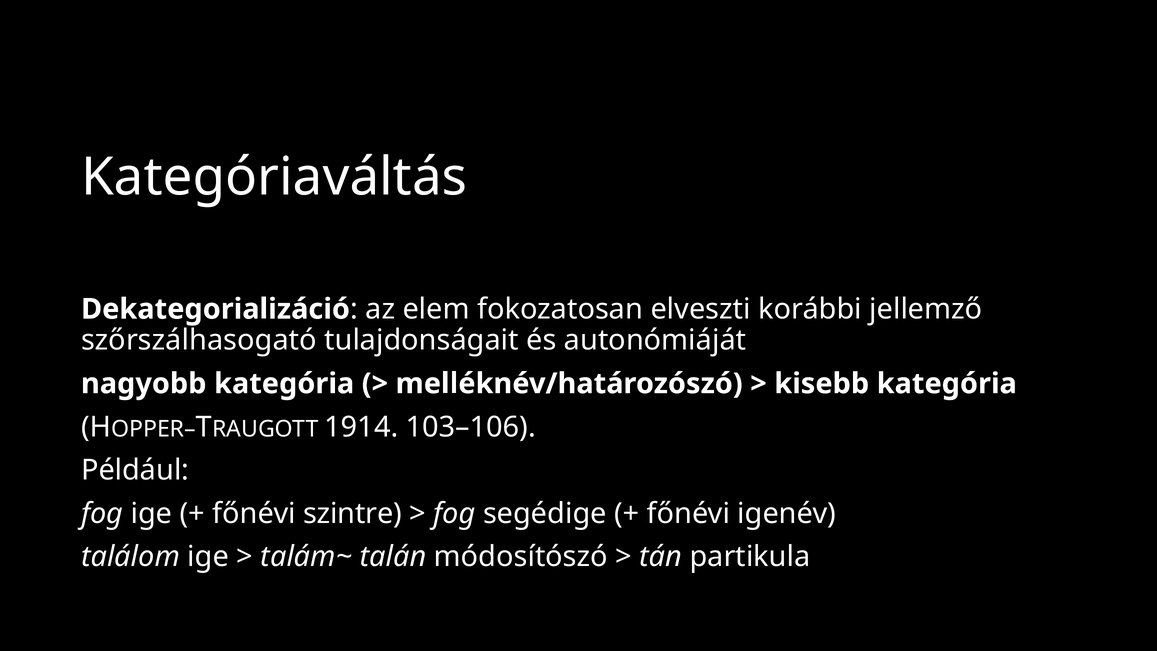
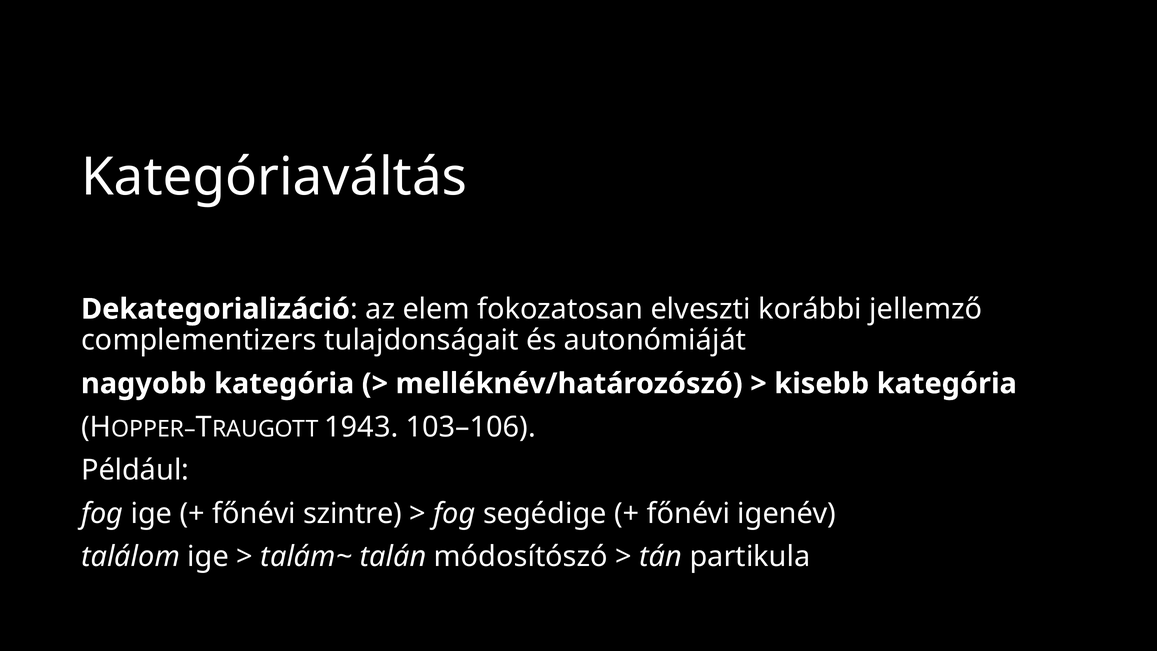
szőrszálhasogató: szőrszálhasogató -> complementizers (199, 340)
1914: 1914 -> 1943 (361, 427)
